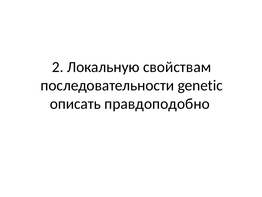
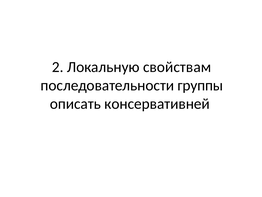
genetic: genetic -> группы (200, 85)
правдоподобно: правдоподобно -> консервативней (157, 104)
